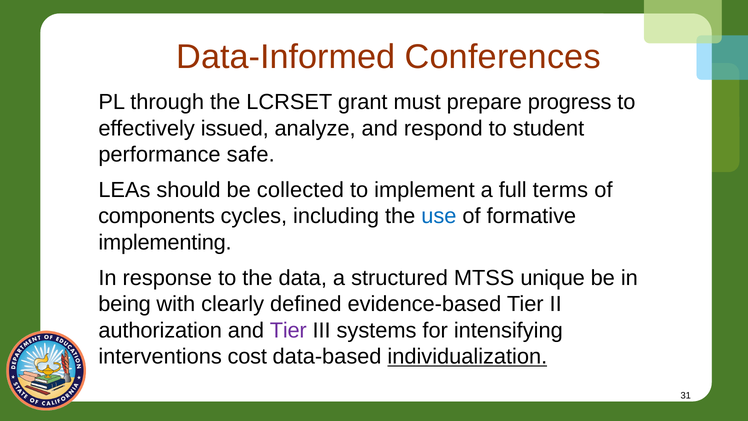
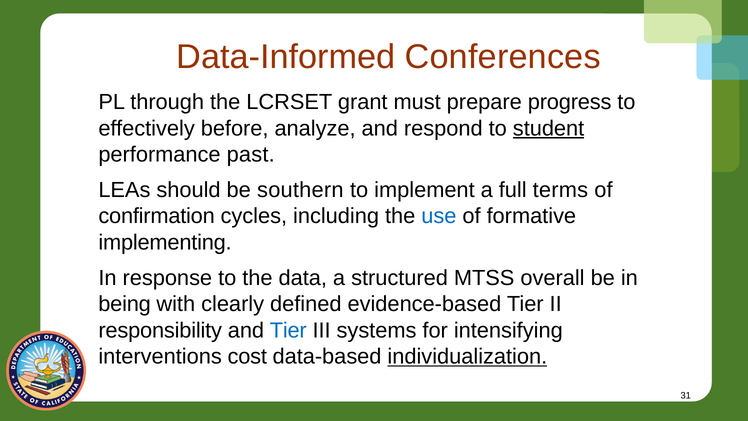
issued: issued -> before (235, 128)
student underline: none -> present (549, 128)
safe: safe -> past (251, 154)
collected: collected -> southern (300, 190)
components: components -> confirmation (157, 216)
unique: unique -> overall (552, 278)
authorization: authorization -> responsibility (160, 330)
Tier colour: purple -> blue (288, 330)
